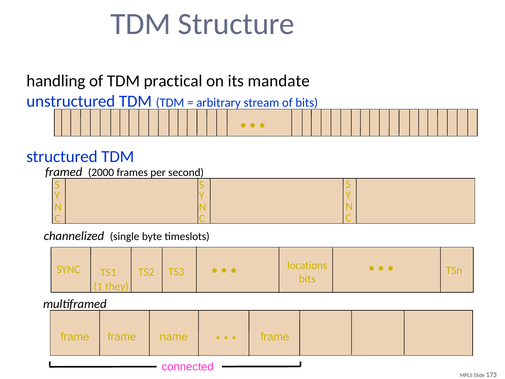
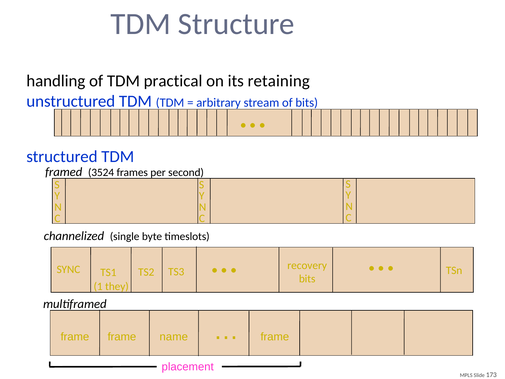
mandate: mandate -> retaining (279, 81)
2000: 2000 -> 3524 (101, 172)
locations: locations -> recovery (307, 265)
connected: connected -> placement (188, 366)
